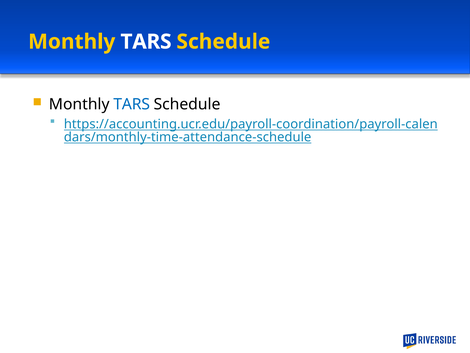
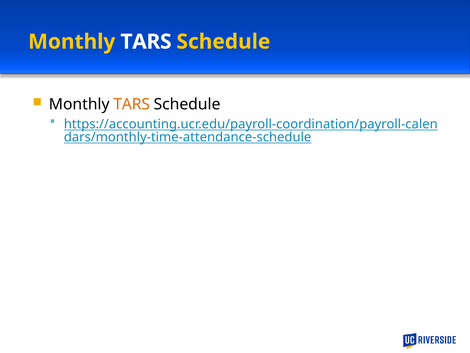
TARS colour: blue -> orange (132, 104)
